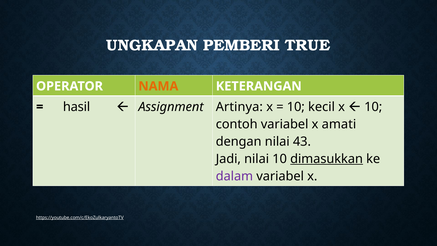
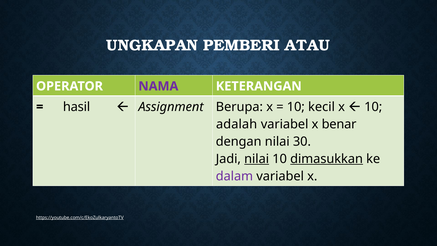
TRUE: TRUE -> ATAU (307, 46)
NAMA colour: orange -> purple (158, 86)
Artinya: Artinya -> Berupa (239, 107)
contoh: contoh -> adalah (237, 124)
amati: amati -> benar (339, 124)
43: 43 -> 30 (302, 141)
nilai underline: none -> present (257, 159)
